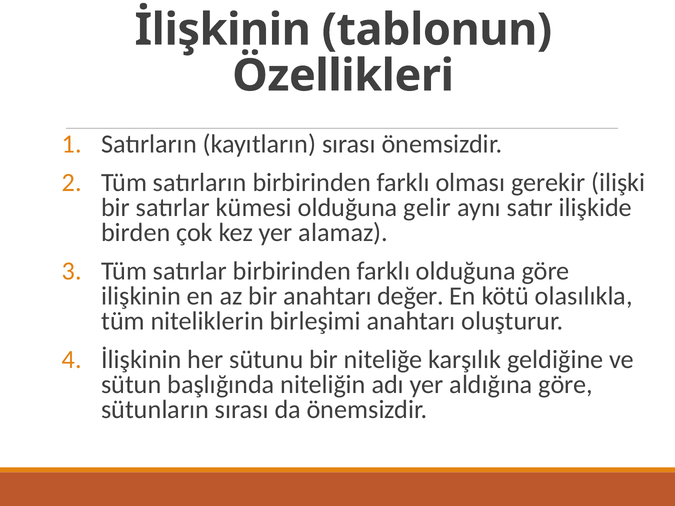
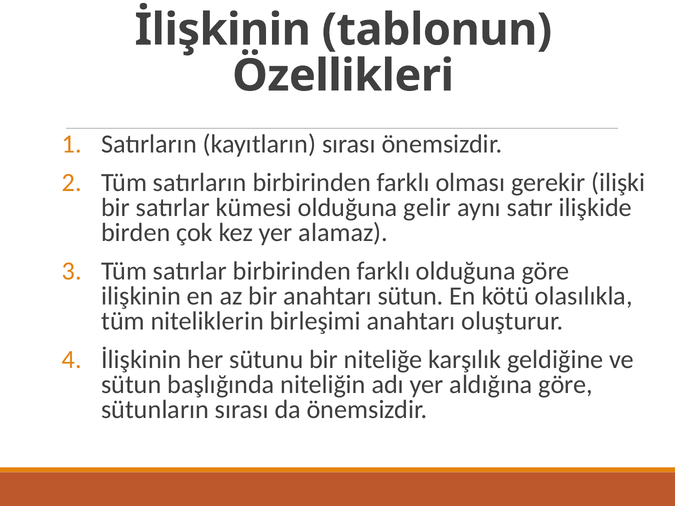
anahtarı değer: değer -> sütun (411, 296)
